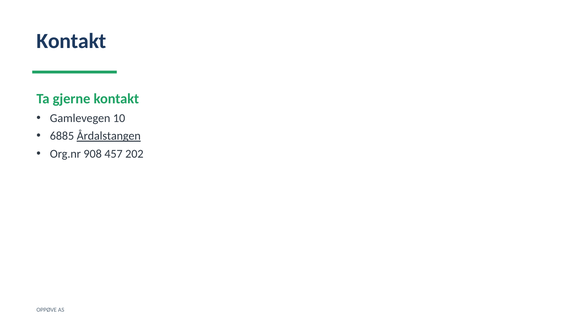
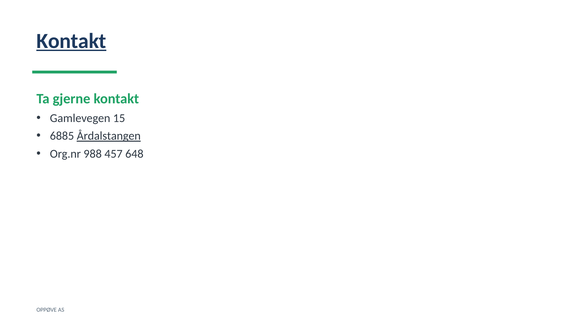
Kontakt underline: none -> present (71, 41)
10: 10 -> 15 (119, 118)
908: 908 -> 988 (93, 154)
202: 202 -> 648 (134, 154)
